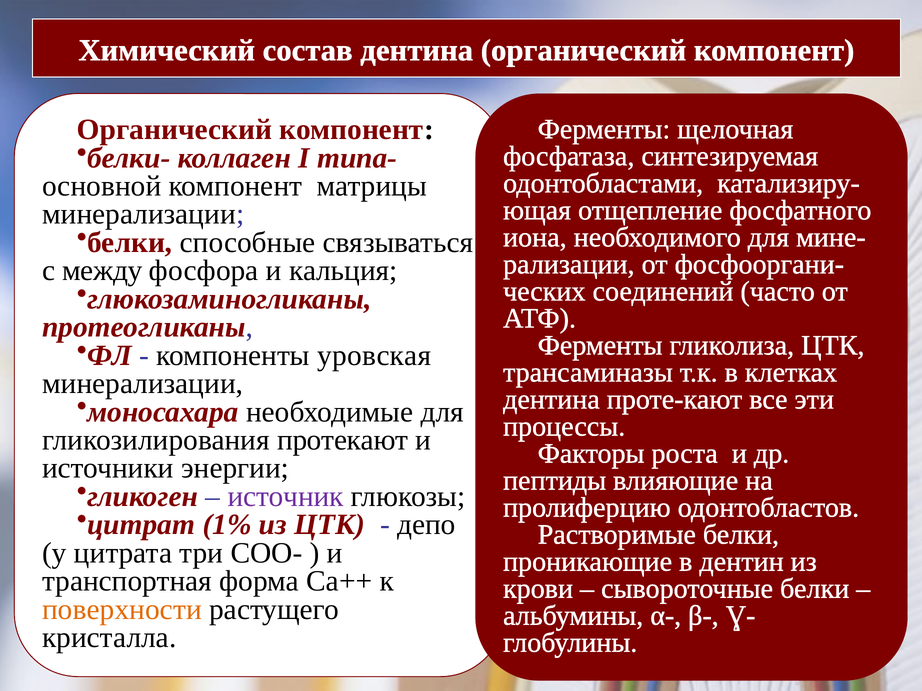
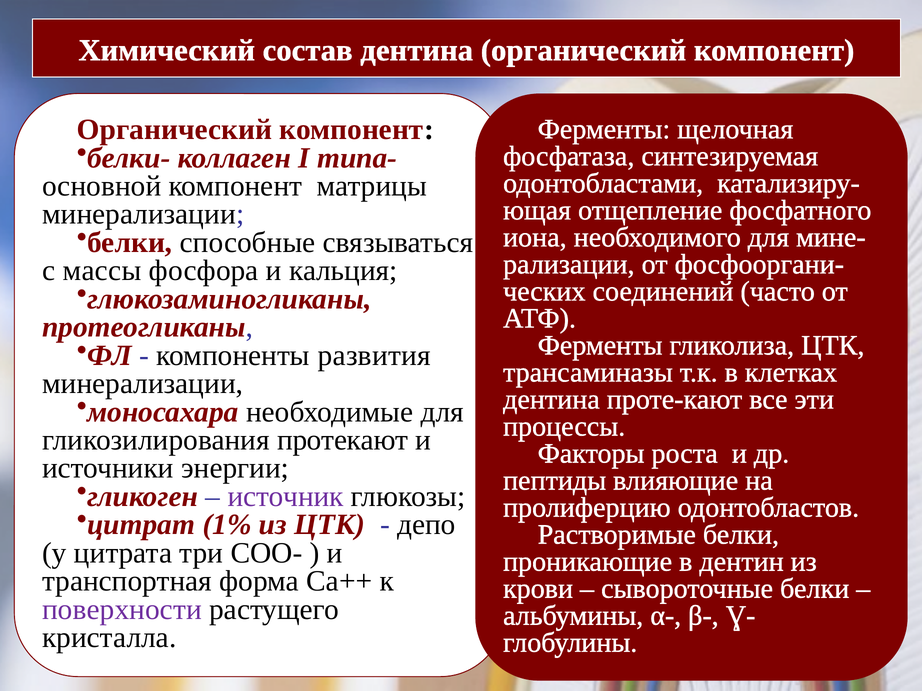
между: между -> массы (102, 271)
уровская: уровская -> развития (374, 356)
поверхности colour: orange -> purple (122, 610)
